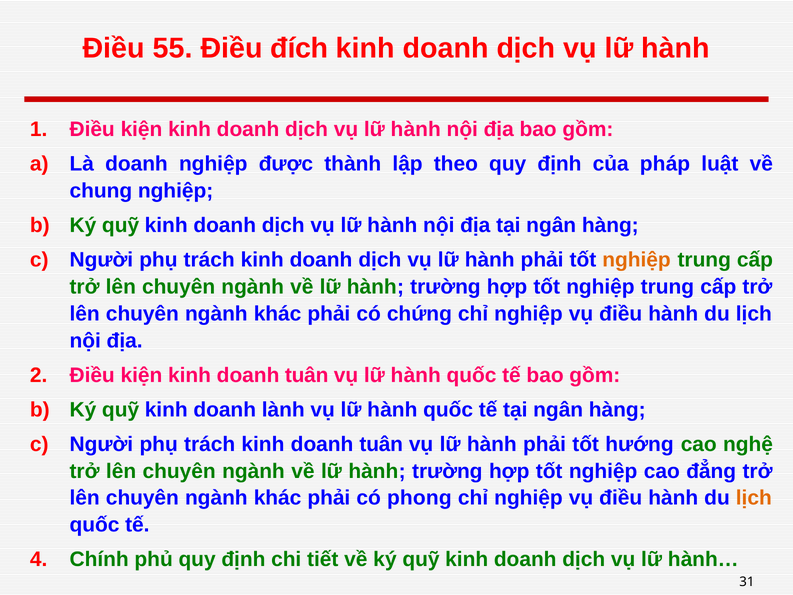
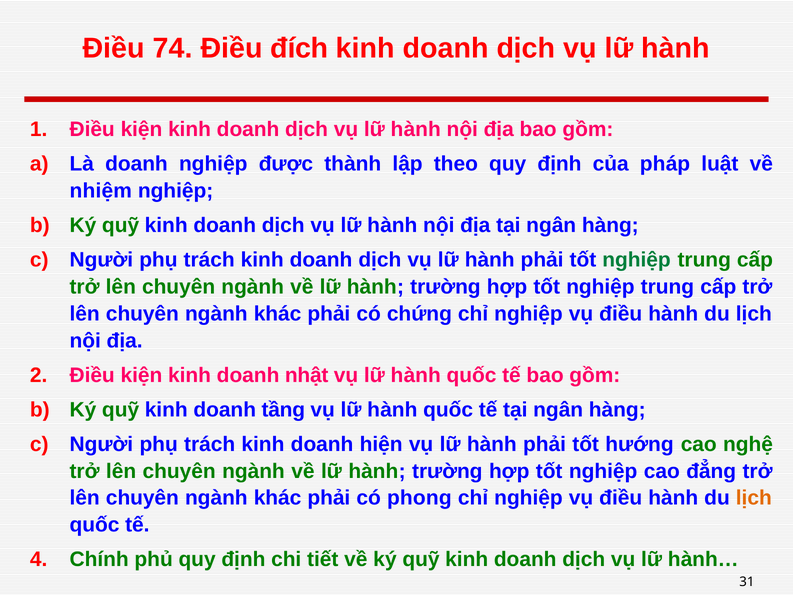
55: 55 -> 74 (173, 48)
chung: chung -> nhiệm (101, 191)
nghiệp colour: orange -> green (637, 260)
kiện kinh doanh tuân: tuân -> nhật (307, 375)
lành: lành -> tầng (283, 410)
trách kinh doanh tuân: tuân -> hiện (381, 444)
